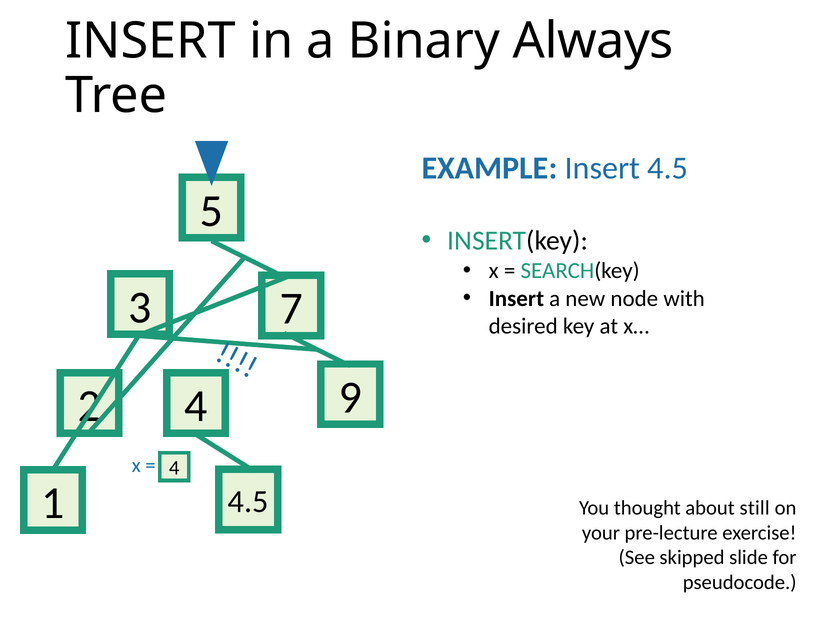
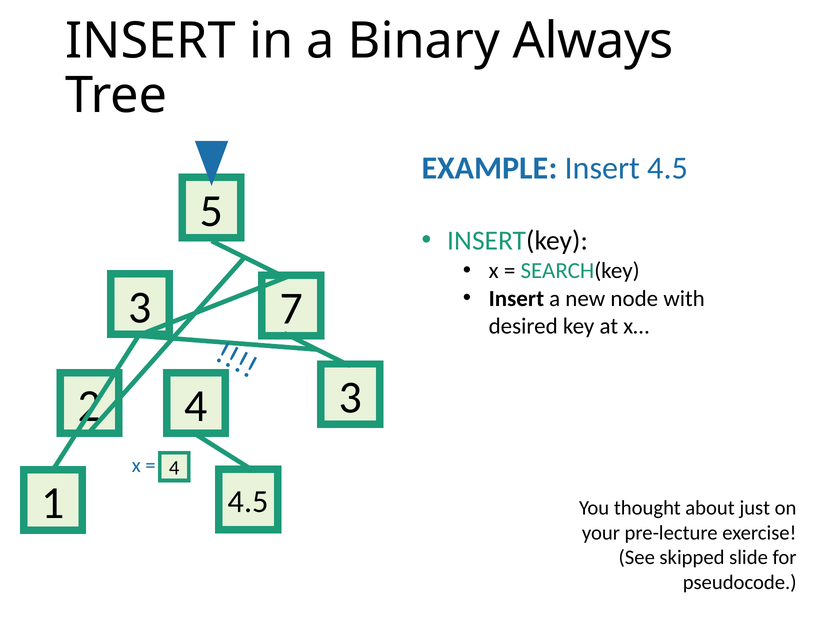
9: 9 -> 3 (350, 398)
still: still -> just (755, 508)
